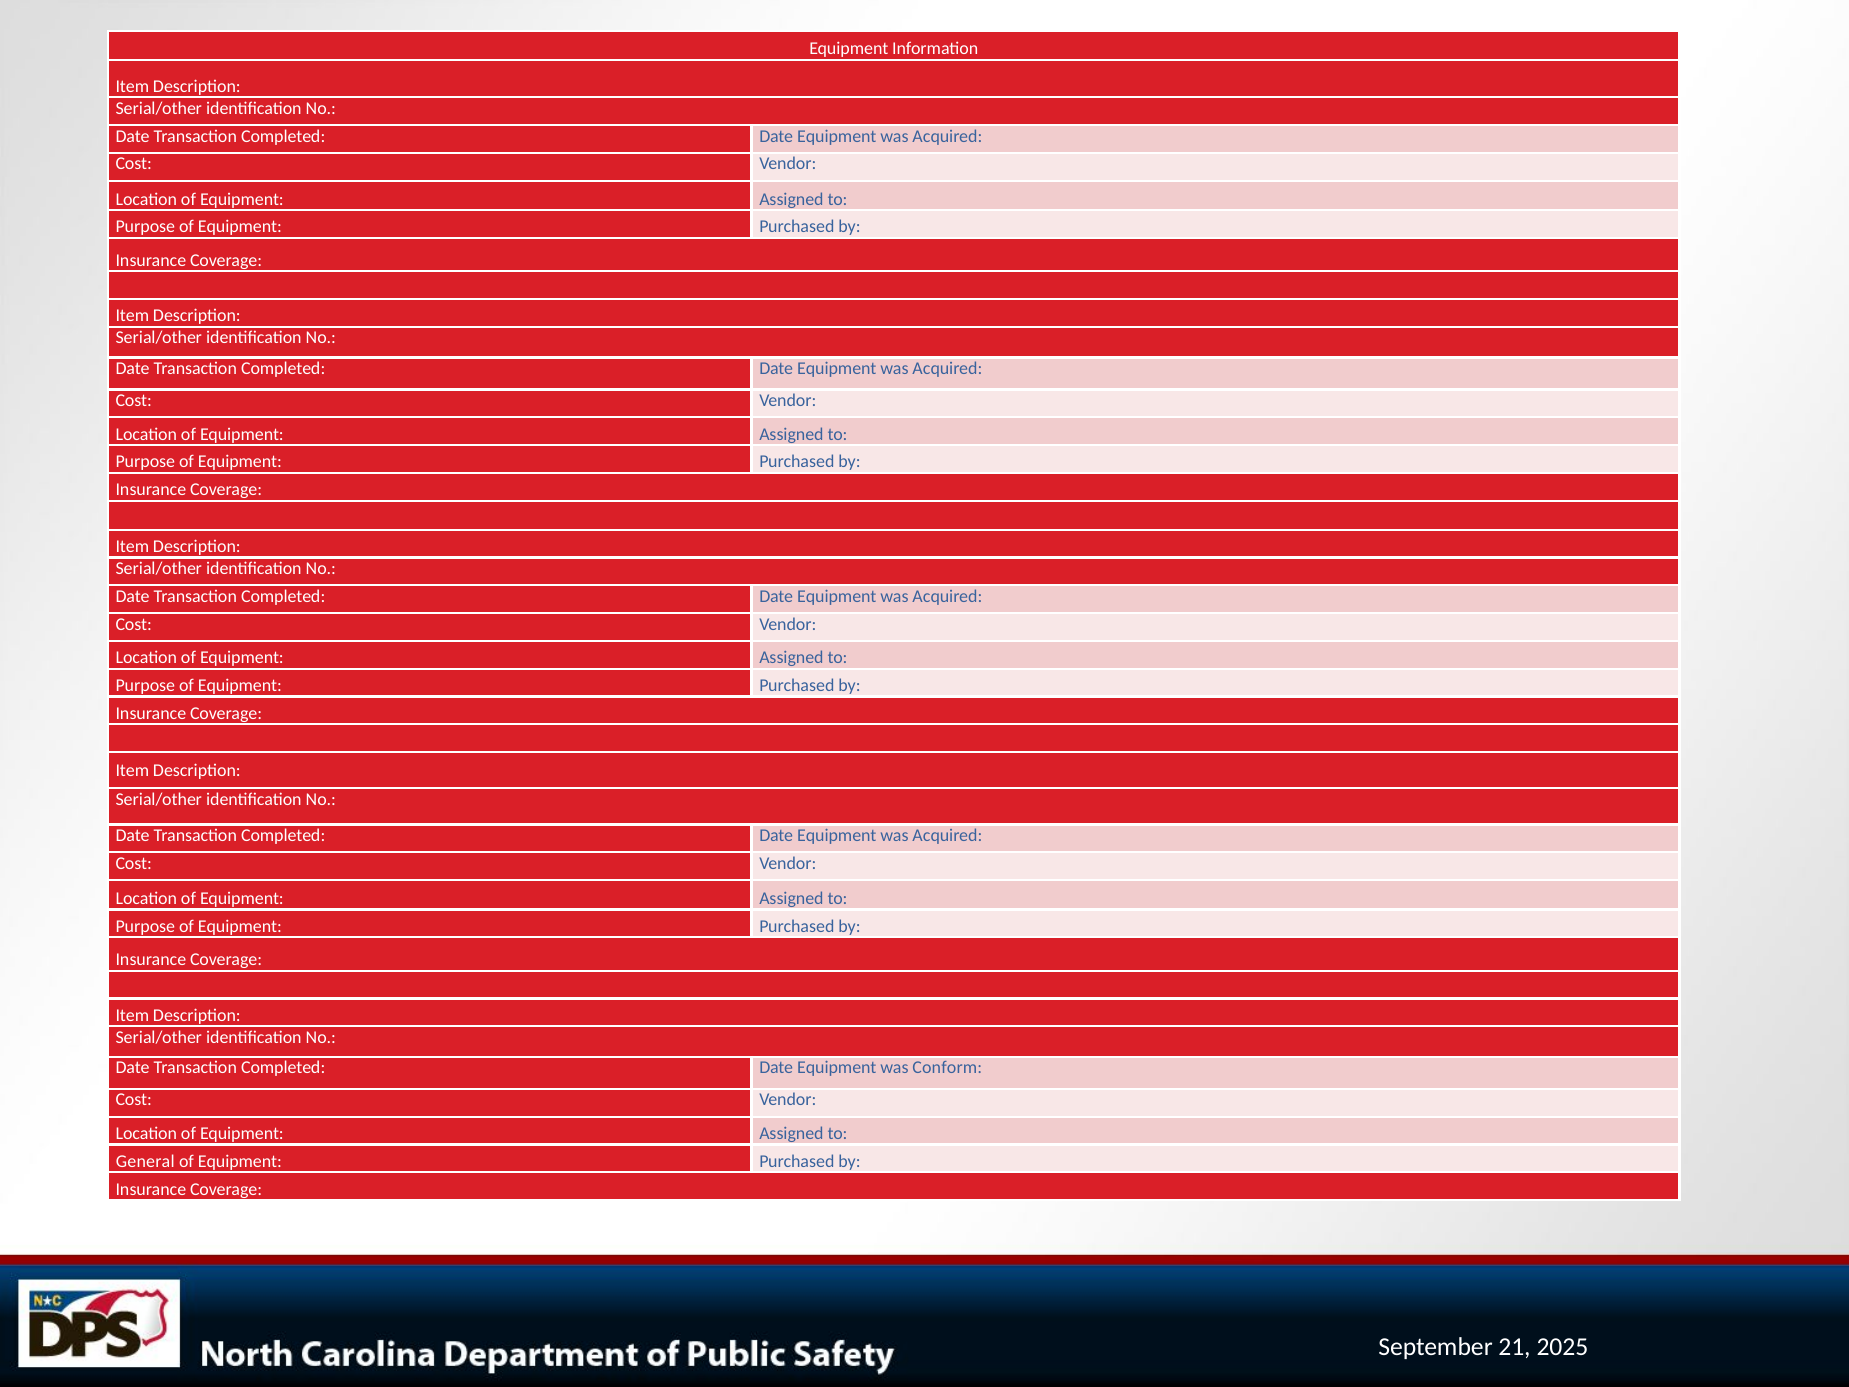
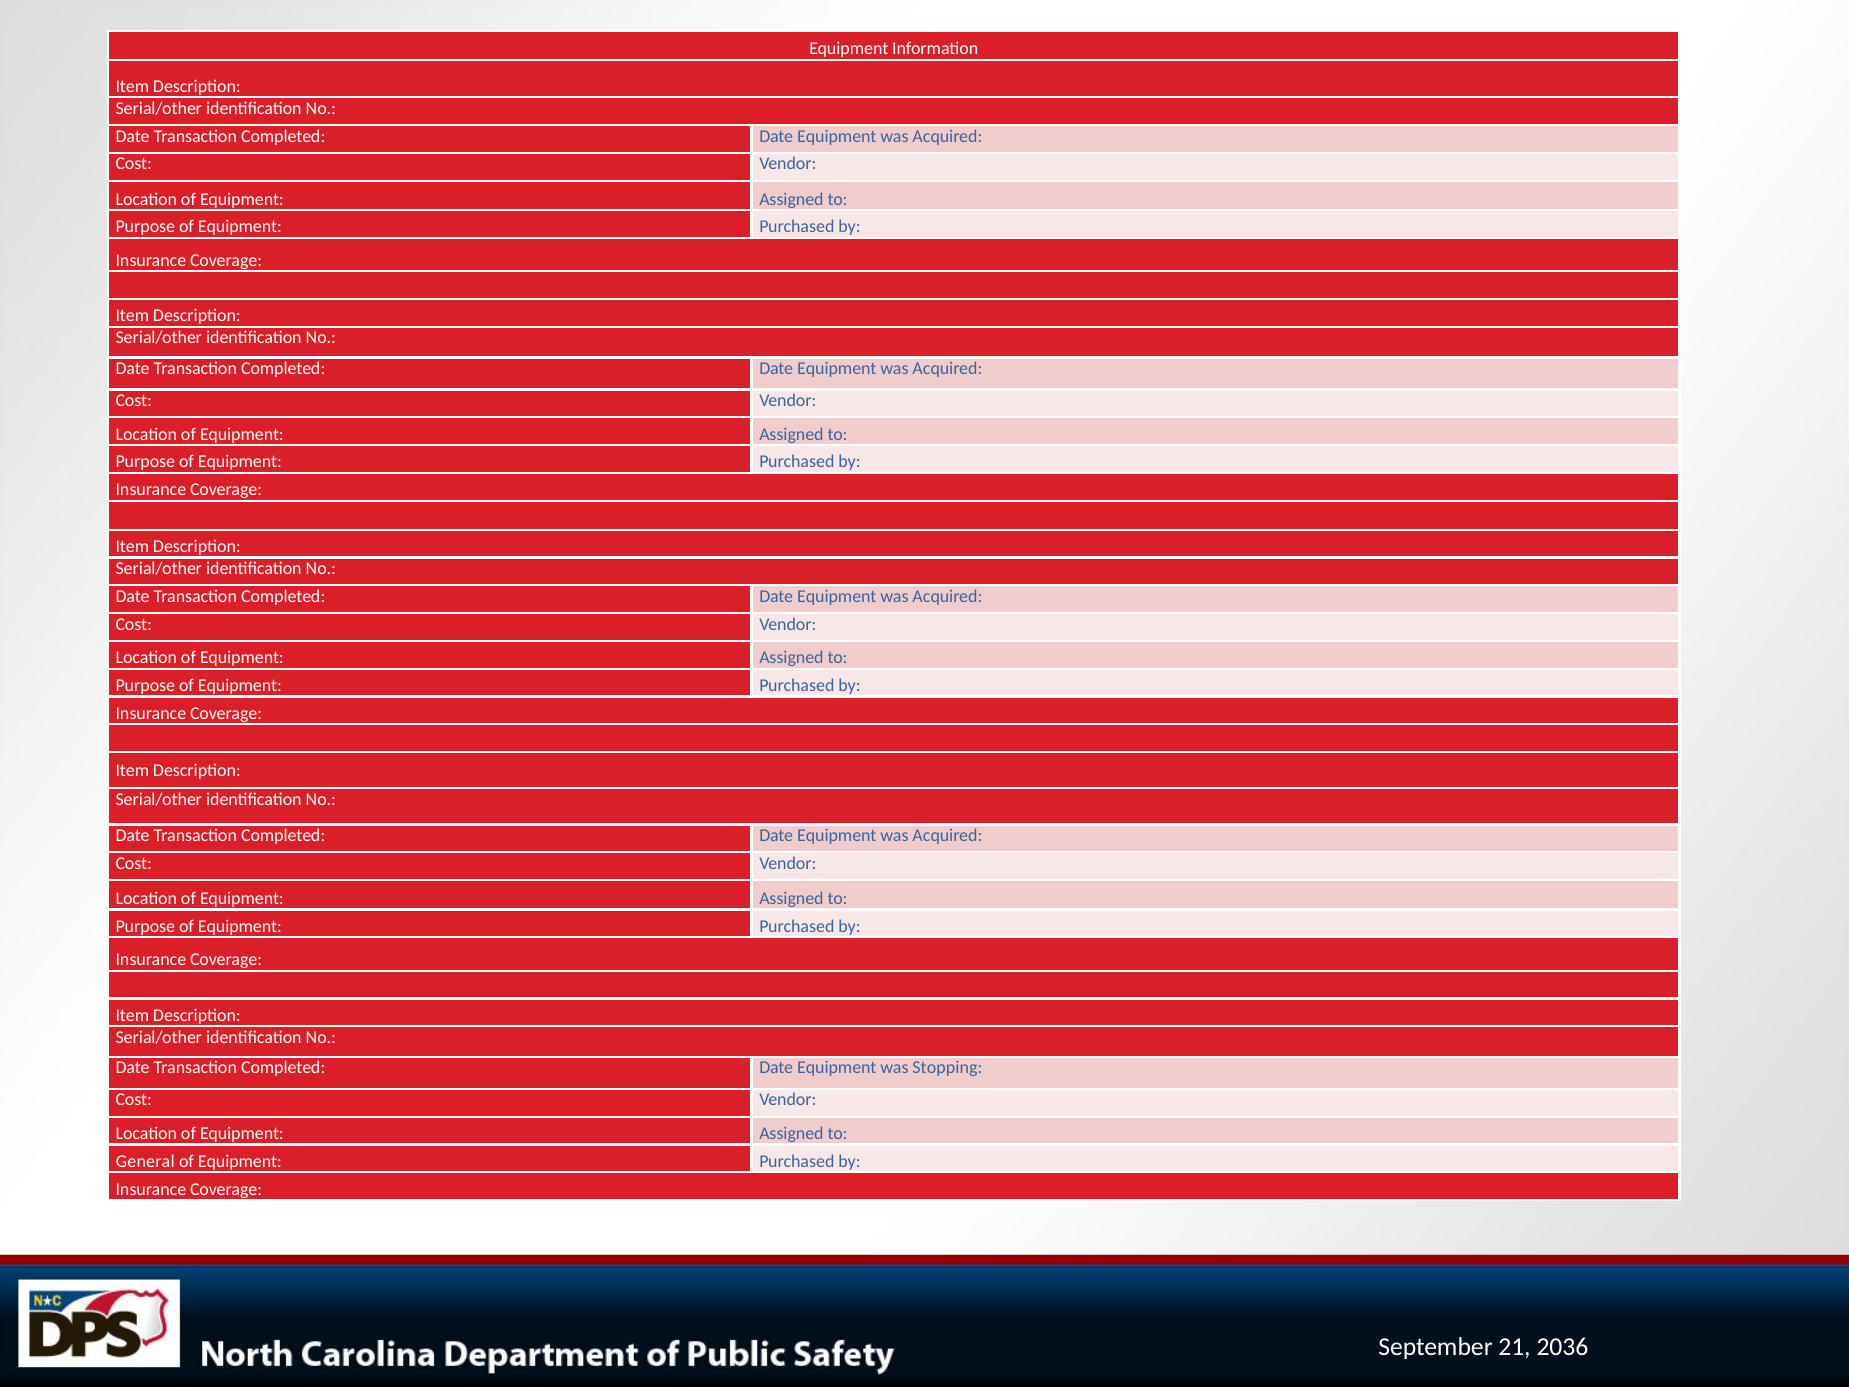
Conform: Conform -> Stopping (947, 1068)
2025: 2025 -> 2036 (1562, 1347)
